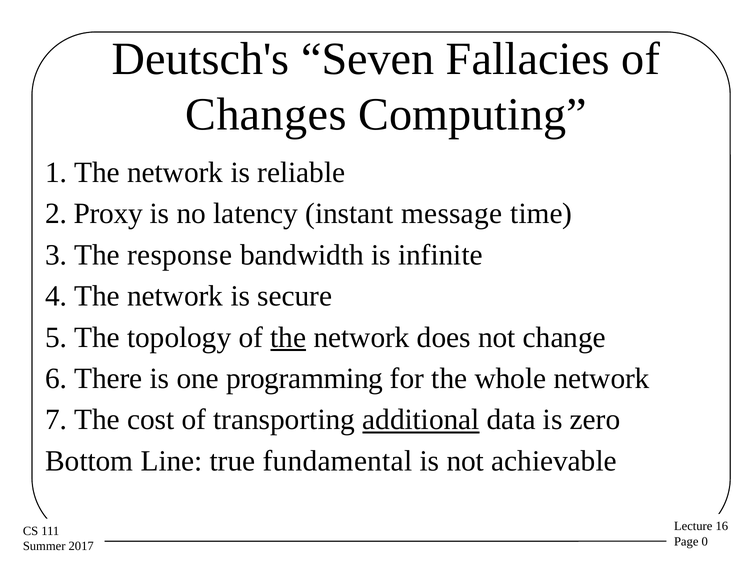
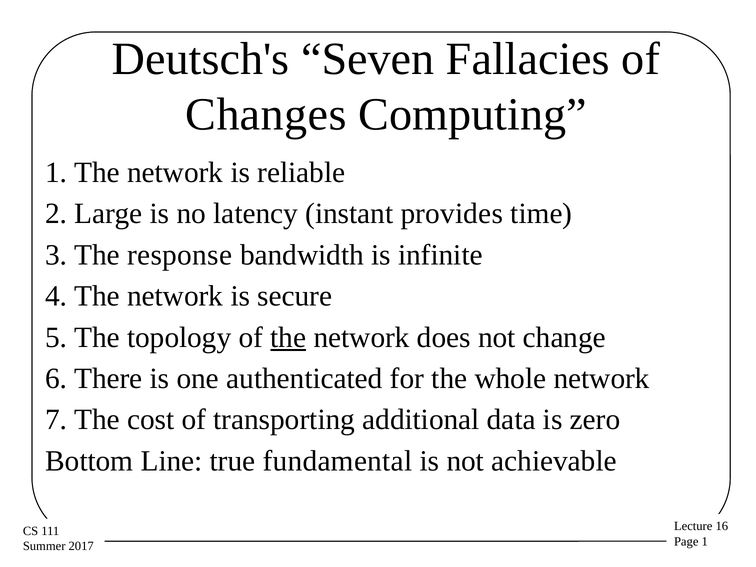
Proxy: Proxy -> Large (108, 214)
message: message -> provides (452, 214)
programming: programming -> authenticated (305, 379)
additional underline: present -> none (421, 420)
0: 0 -> 1 (705, 541)
